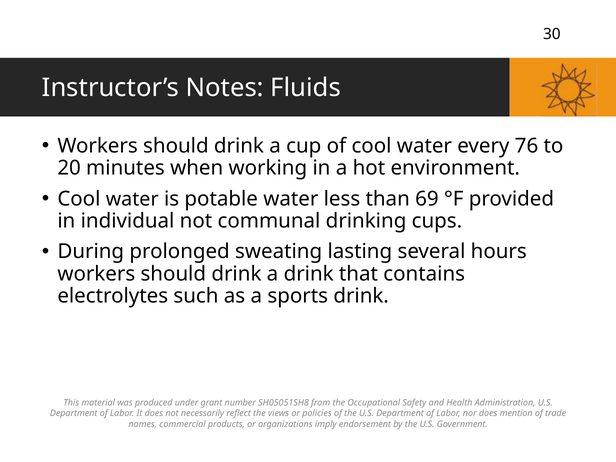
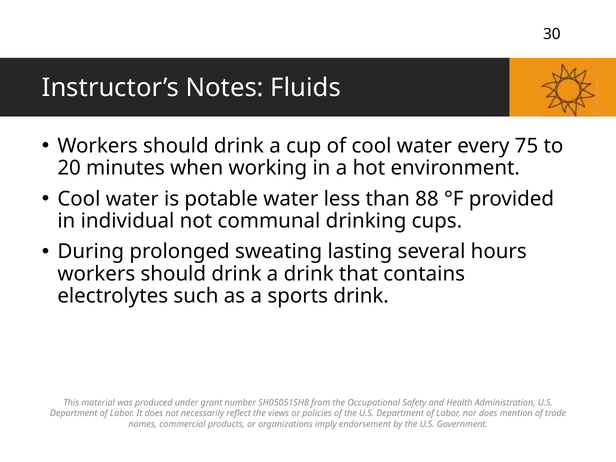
76: 76 -> 75 (527, 146)
69: 69 -> 88 (427, 199)
